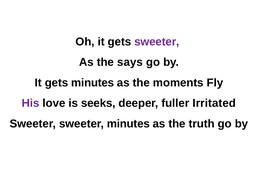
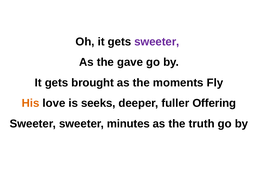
says: says -> gave (130, 62)
gets minutes: minutes -> brought (93, 83)
His colour: purple -> orange (31, 103)
Irritated: Irritated -> Offering (214, 103)
